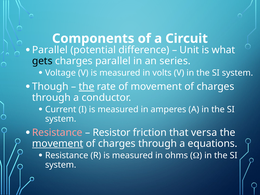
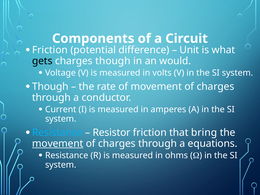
Parallel: Parallel -> Friction (50, 50)
charges parallel: parallel -> though (113, 61)
series: series -> would (175, 61)
the underline: present -> none (87, 87)
Resistance colour: pink -> light blue (57, 133)
versa: versa -> bring (204, 133)
